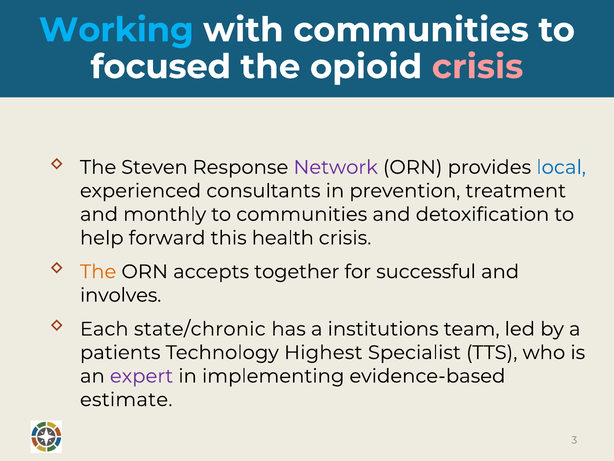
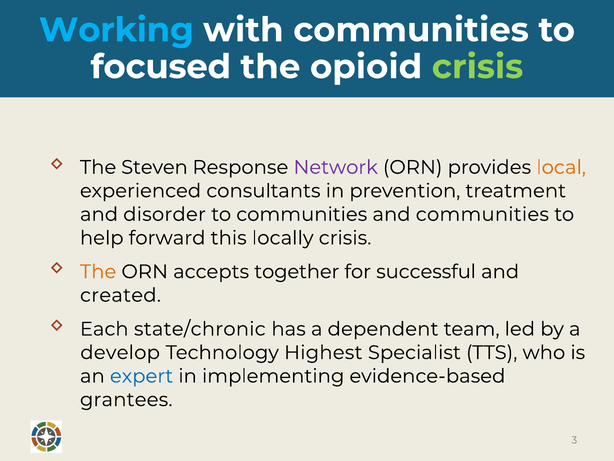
crisis colour: pink -> light green (478, 67)
local colour: blue -> orange (561, 167)
monthly: monthly -> disorder (165, 214)
and detoxification: detoxification -> communities (482, 214)
health: health -> locally (283, 238)
involves: involves -> created (120, 295)
institutions: institutions -> dependent (383, 329)
patients: patients -> develop (120, 352)
expert colour: purple -> blue (142, 376)
estimate: estimate -> grantees (126, 399)
